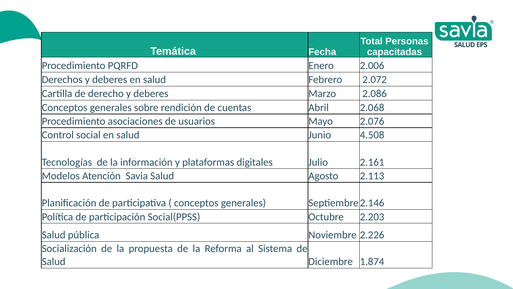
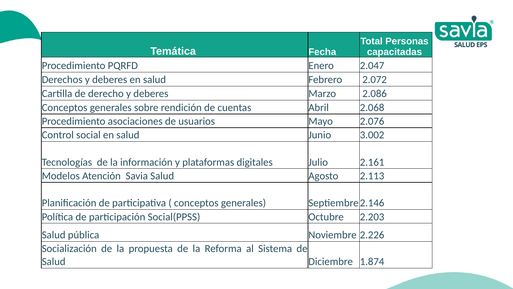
2.006: 2.006 -> 2.047 (372, 66)
4.508: 4.508 -> 3.002 (372, 135)
